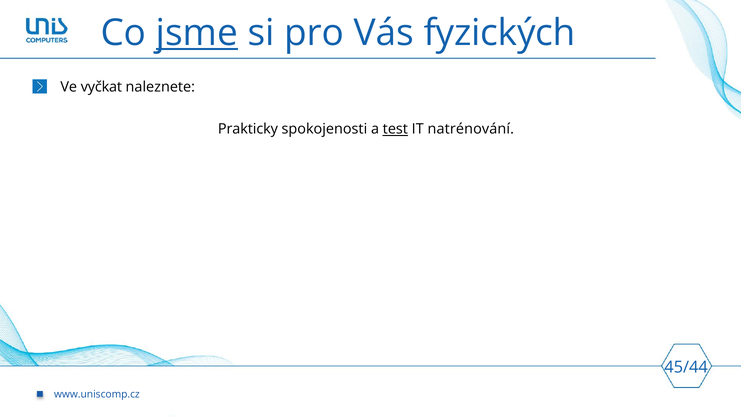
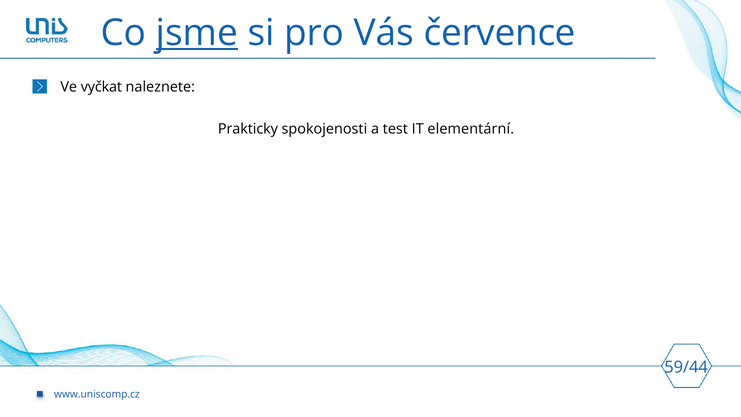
fyzických: fyzických -> července (500, 33)
test underline: present -> none (395, 129)
natrénování: natrénování -> elementární (471, 129)
45/44: 45/44 -> 59/44 (686, 367)
